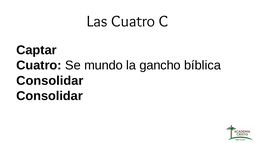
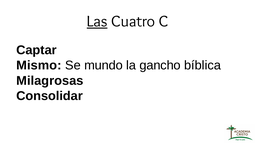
Las underline: none -> present (97, 21)
Cuatro: Cuatro -> Mismo (39, 66)
Consolidar: Consolidar -> Milagrosas (50, 81)
